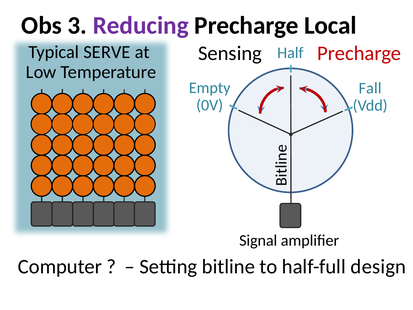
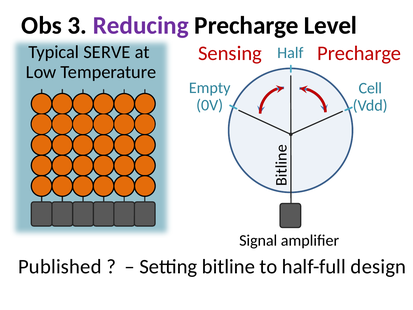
Local: Local -> Level (330, 25)
Sensing colour: black -> red (230, 53)
Fall: Fall -> Cell (370, 88)
Computer: Computer -> Published (60, 266)
